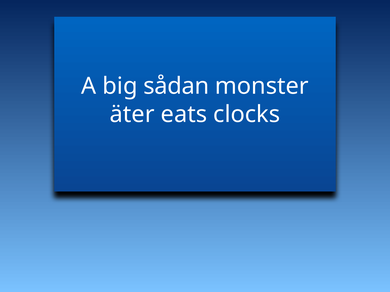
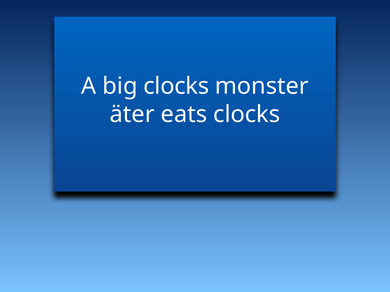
big sådan: sådan -> clocks (176, 86)
